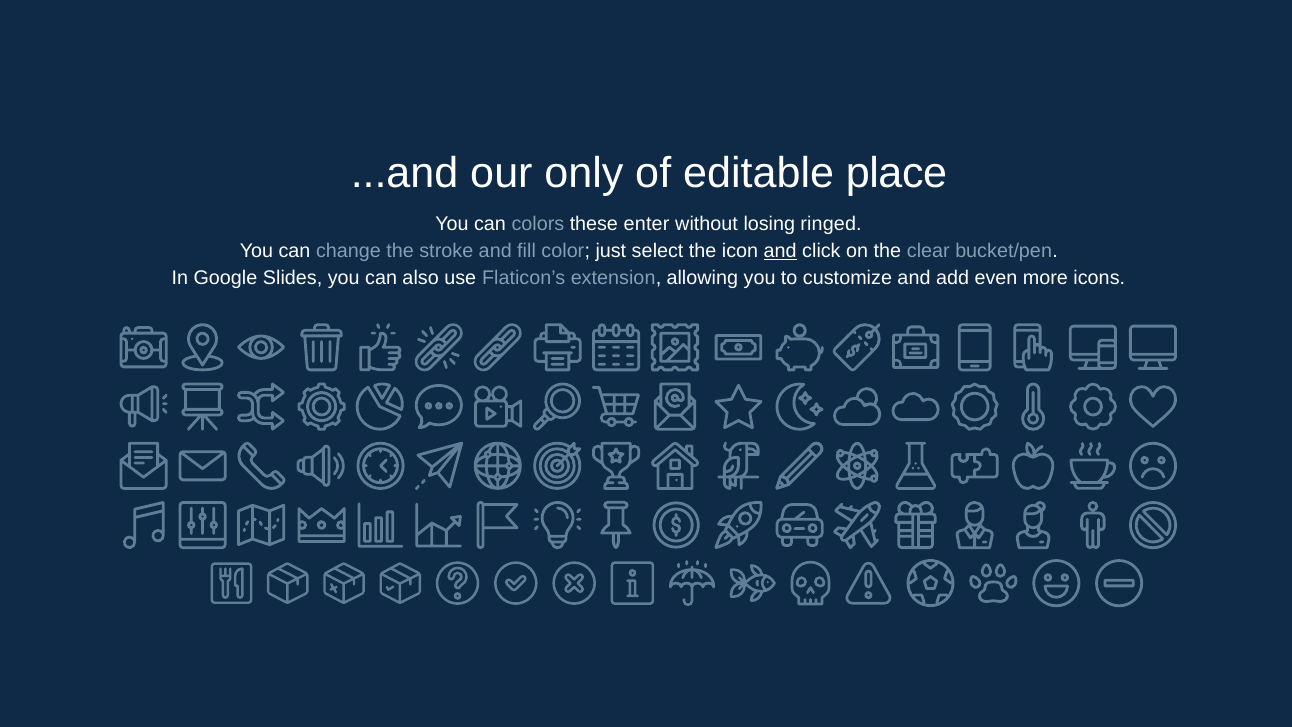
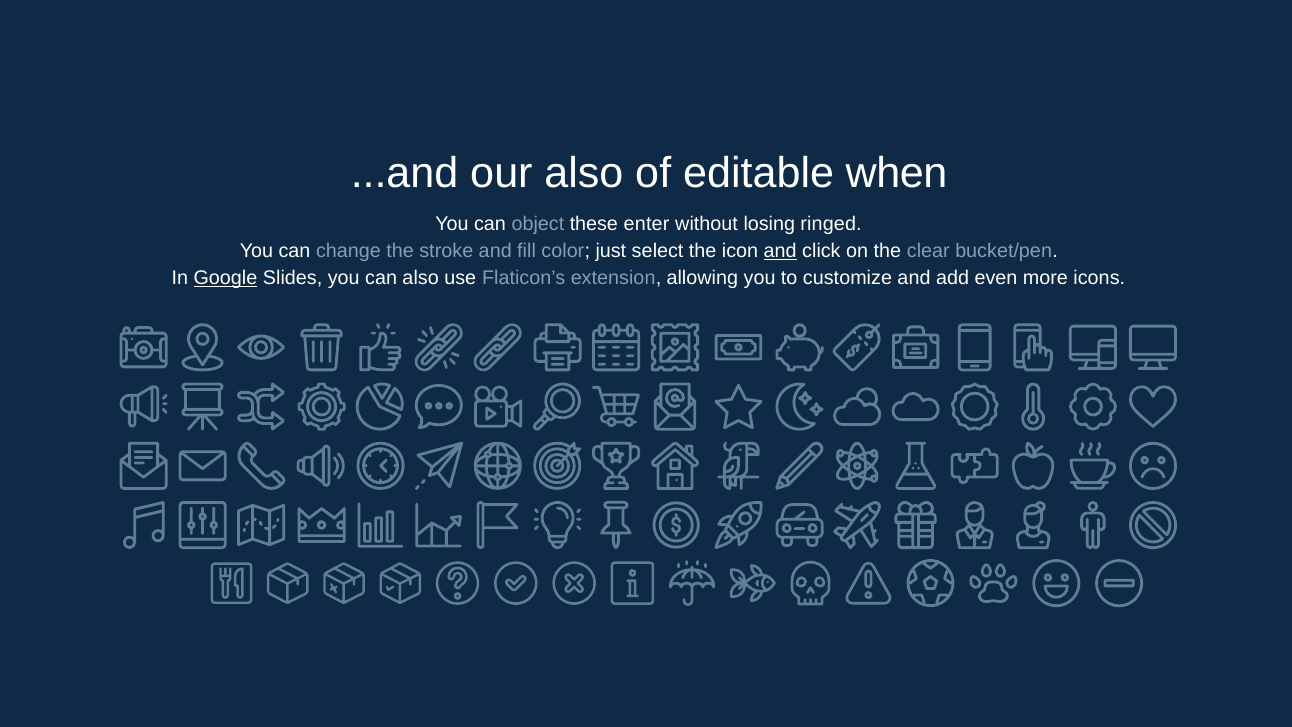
our only: only -> also (584, 174)
place: place -> when (896, 174)
colors: colors -> object (538, 224)
Google underline: none -> present (225, 278)
